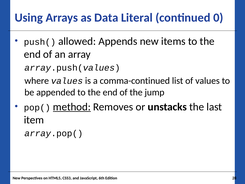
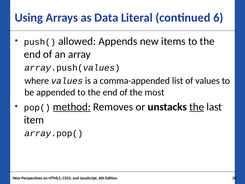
0: 0 -> 6 (218, 18)
comma-continued: comma-continued -> comma-appended (135, 81)
jump: jump -> most (155, 92)
the underline: none -> present (197, 107)
